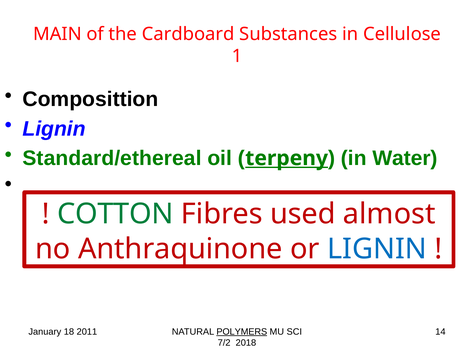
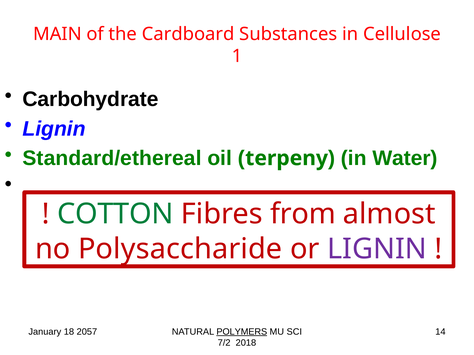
Composittion: Composittion -> Carbohydrate (90, 99)
terpeny underline: present -> none (287, 158)
used: used -> from (303, 214)
Anthraquinone: Anthraquinone -> Polysaccharide (180, 249)
LIGNIN colour: blue -> purple (377, 249)
2011: 2011 -> 2057 (87, 332)
